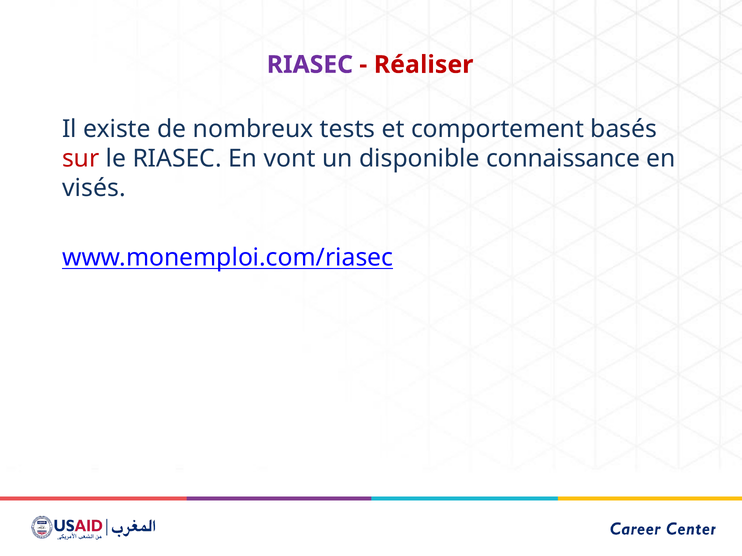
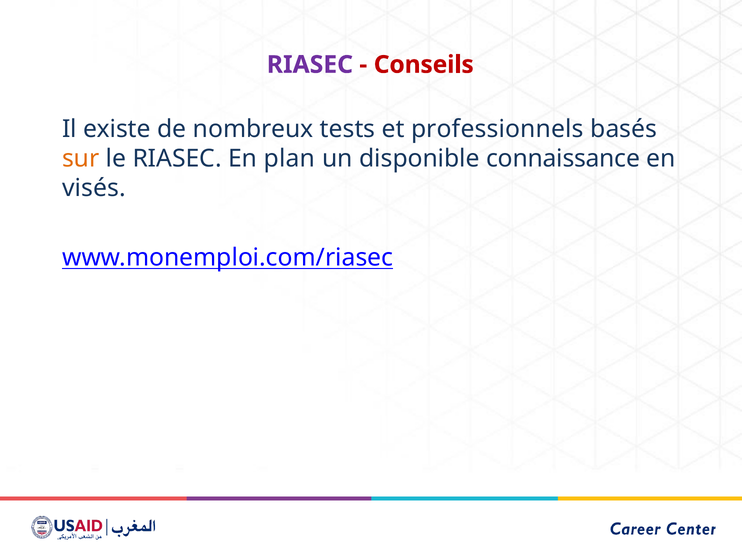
Réaliser: Réaliser -> Conseils (424, 65)
comportement: comportement -> professionnels (497, 129)
sur colour: red -> orange (81, 159)
vont: vont -> plan (290, 159)
